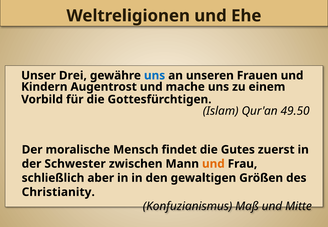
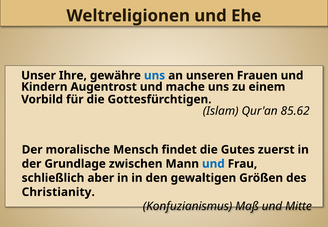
Drei: Drei -> Ihre (73, 76)
49.50: 49.50 -> 85.62 (295, 111)
Schwester: Schwester -> Grundlage (75, 164)
und colour: orange -> blue (213, 164)
